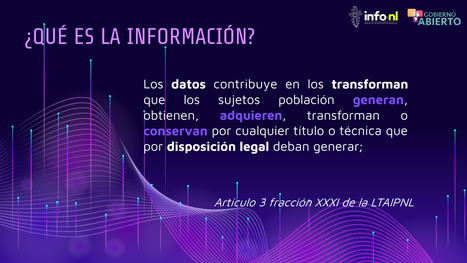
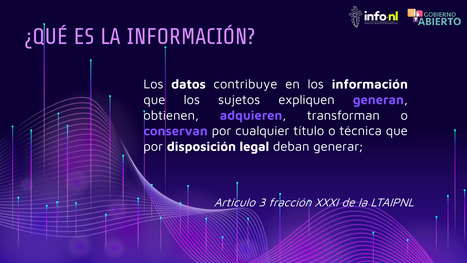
los transforman: transforman -> información (370, 84)
población: población -> expliquen (307, 100)
